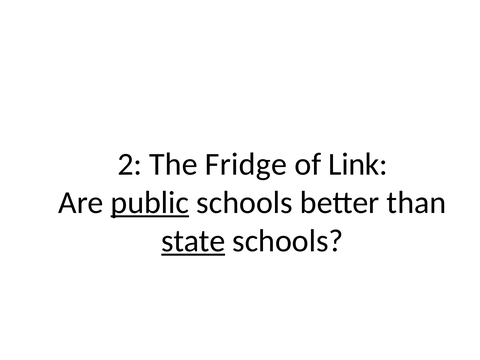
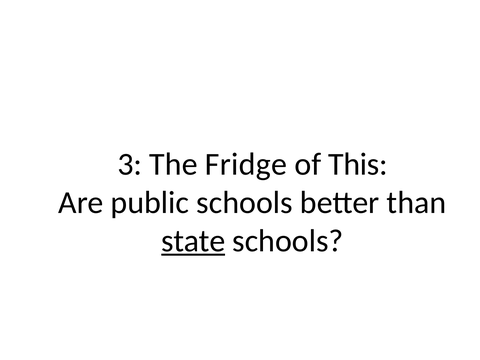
2: 2 -> 3 (130, 164)
Link: Link -> This (358, 164)
public underline: present -> none (150, 203)
